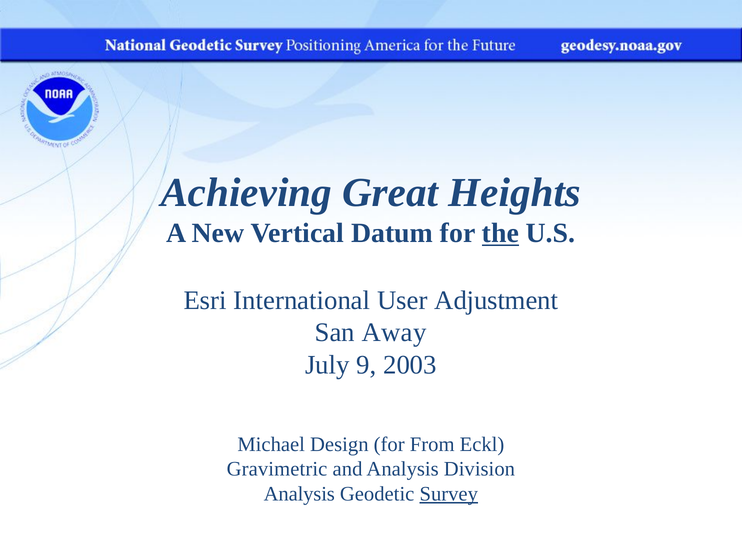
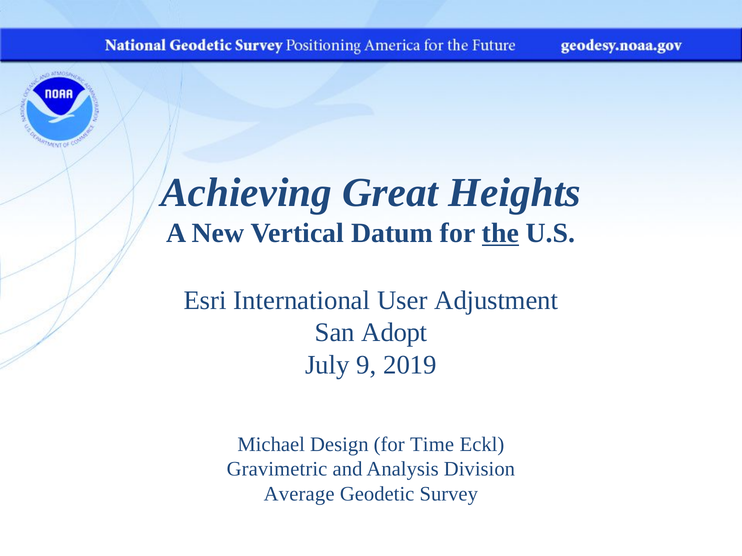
Away: Away -> Adopt (394, 333)
2003: 2003 -> 2019 (410, 365)
From: From -> Time (432, 445)
Analysis: Analysis -> Average (299, 494)
Survey underline: present -> none (449, 494)
